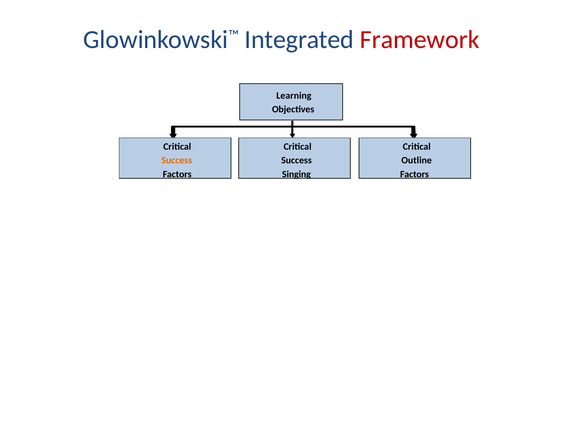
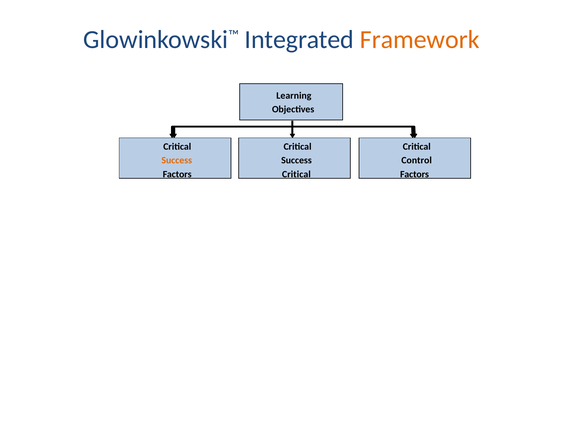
Framework colour: red -> orange (420, 40)
Outline: Outline -> Control (417, 161)
Singing: Singing -> Critical (296, 174)
